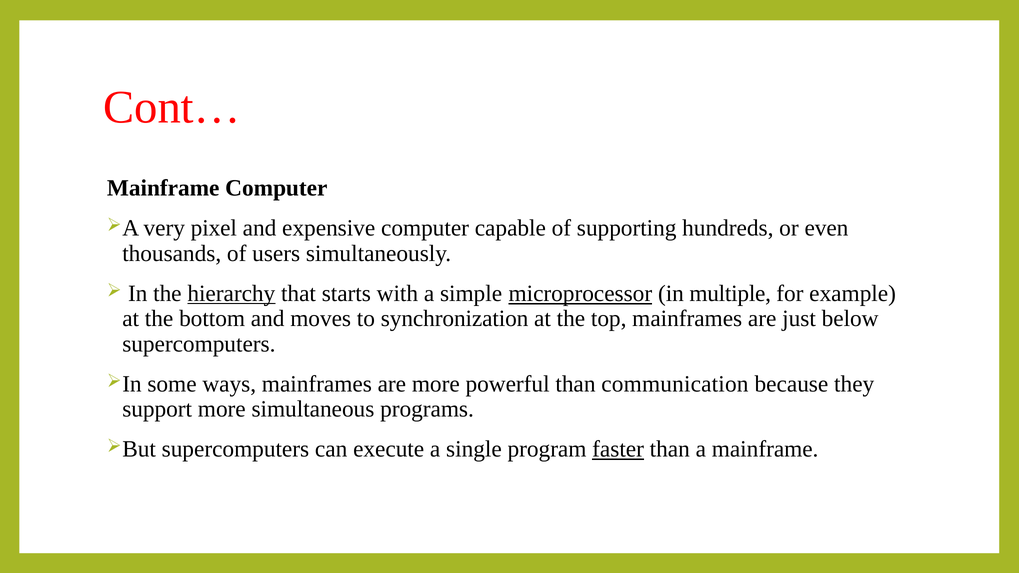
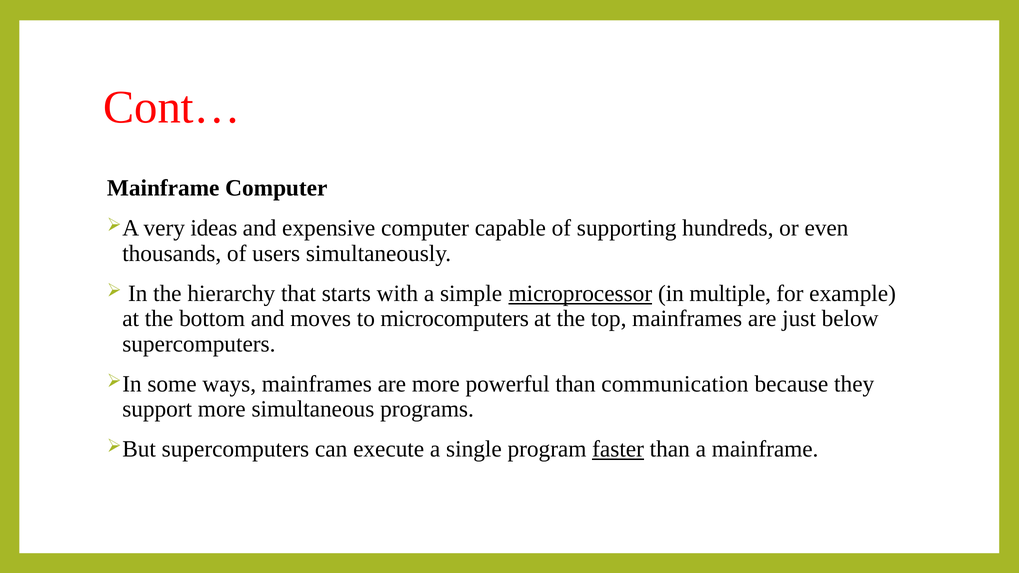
pixel: pixel -> ideas (214, 228)
hierarchy underline: present -> none (231, 294)
synchronization: synchronization -> microcomputers (455, 319)
